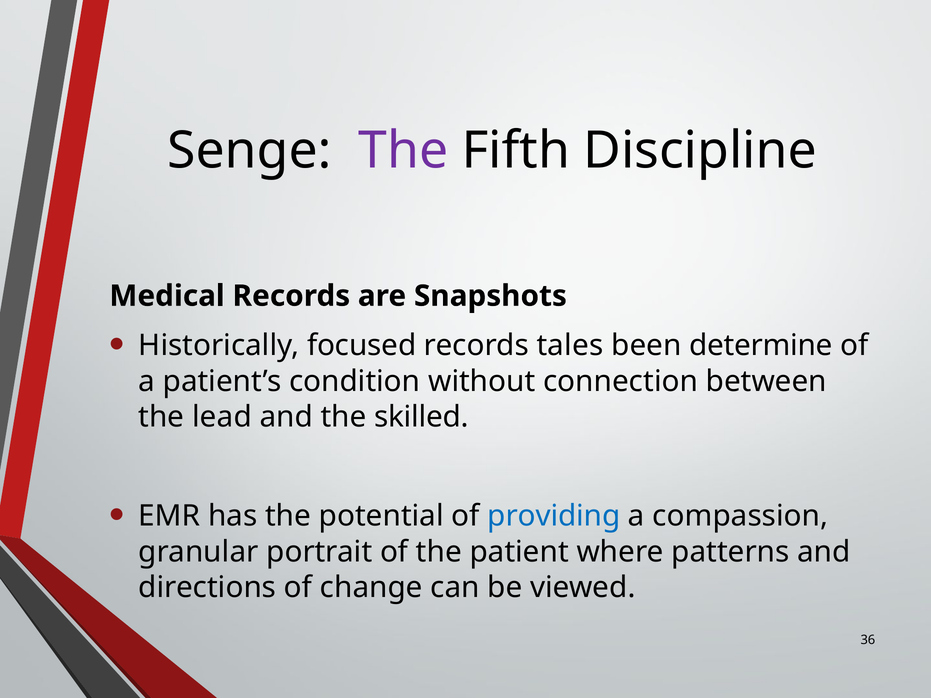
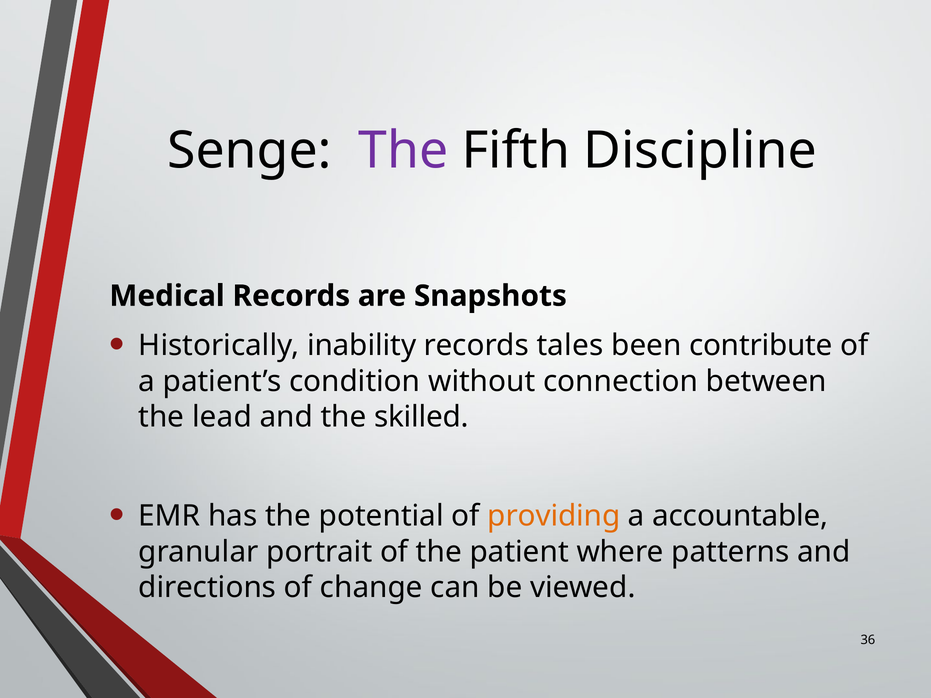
focused: focused -> inability (362, 346)
determine: determine -> contribute (761, 346)
providing colour: blue -> orange (554, 516)
compassion: compassion -> accountable (740, 516)
